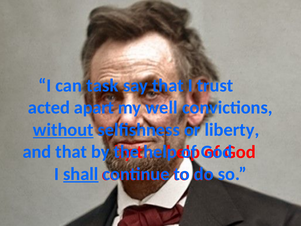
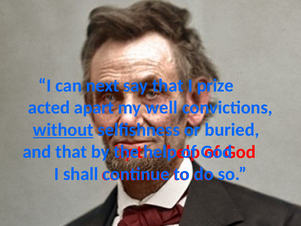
task: task -> next (103, 85)
trust: trust -> prize (215, 85)
liberty: liberty -> buried (232, 130)
shall underline: present -> none (81, 174)
